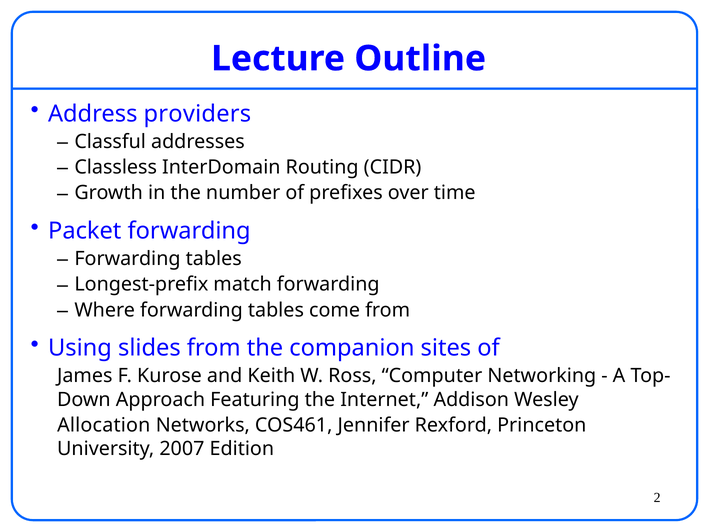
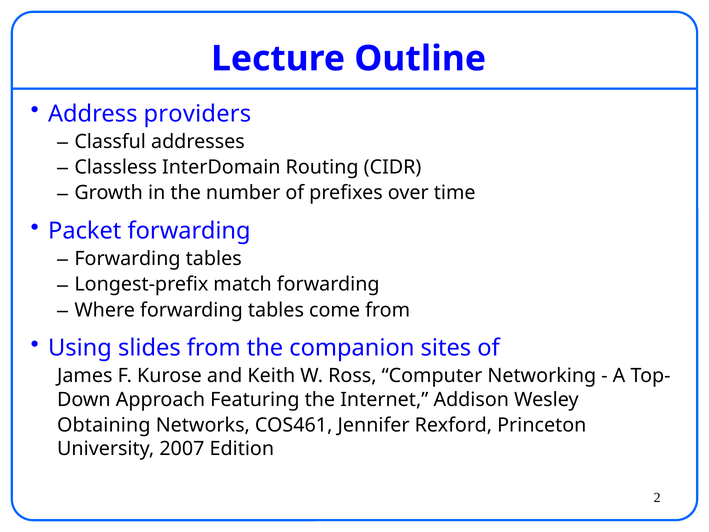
Allocation: Allocation -> Obtaining (104, 425)
